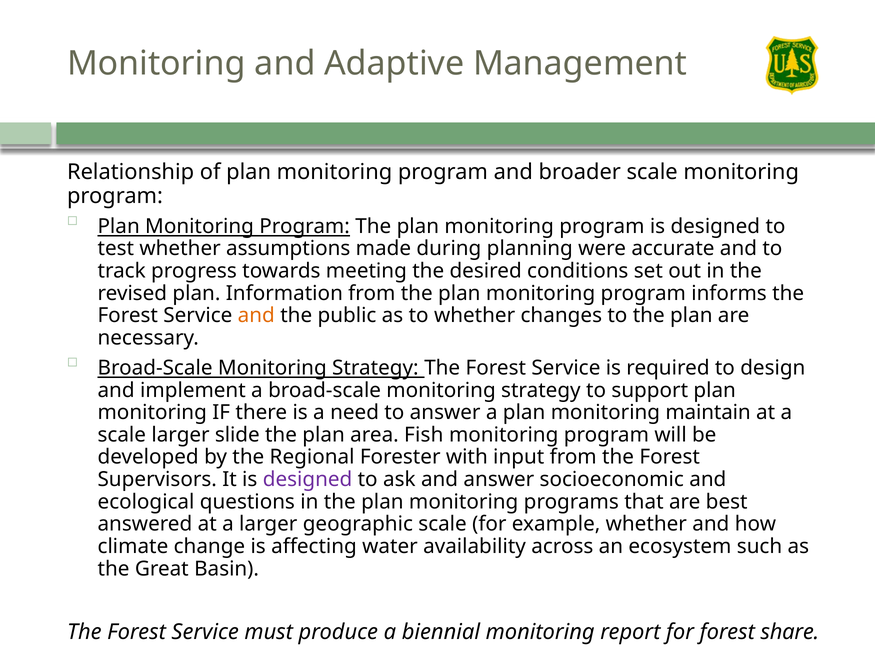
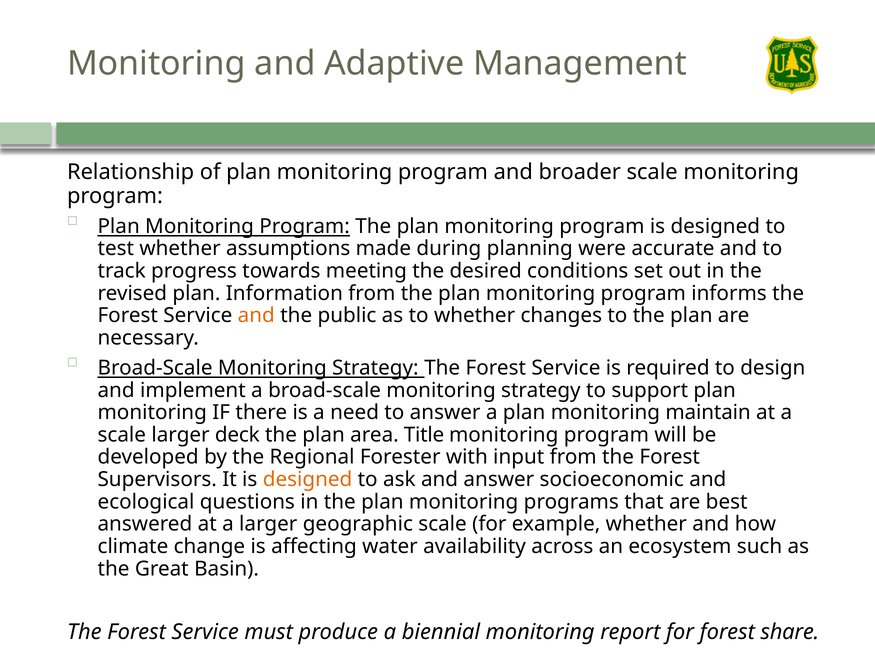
slide: slide -> deck (237, 435)
Fish: Fish -> Title (424, 435)
designed colour: purple -> orange (308, 480)
